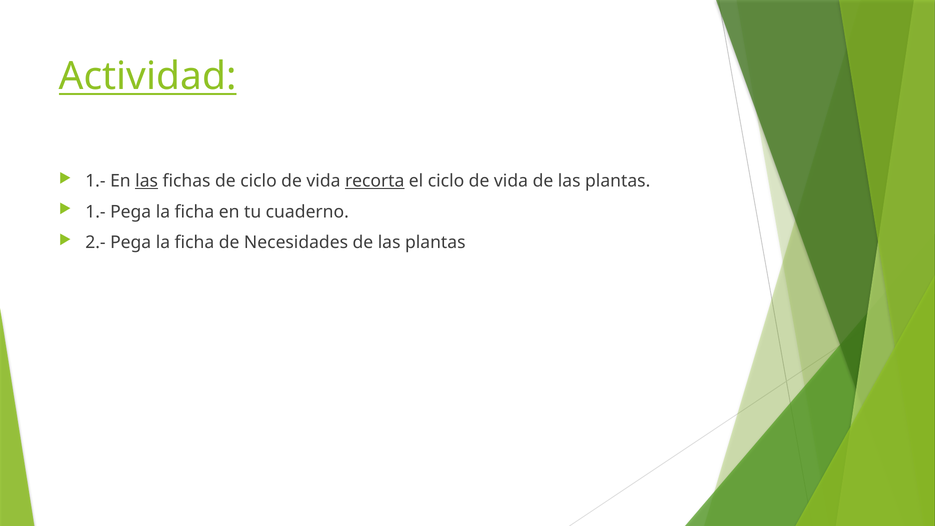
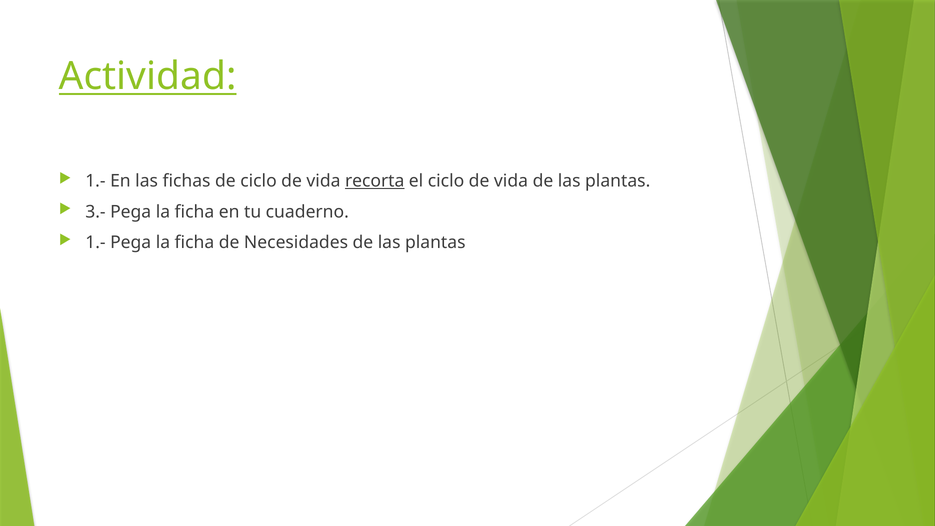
las underline: present -> none (147, 181)
1.-: 1.- -> 3.- (95, 212)
2.-: 2.- -> 1.- (95, 243)
